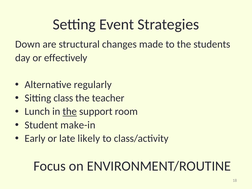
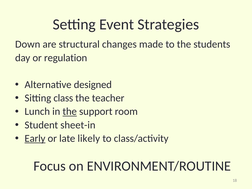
effectively: effectively -> regulation (66, 58)
regularly: regularly -> designed (93, 85)
make-in: make-in -> sheet-in (78, 125)
Early underline: none -> present (35, 138)
